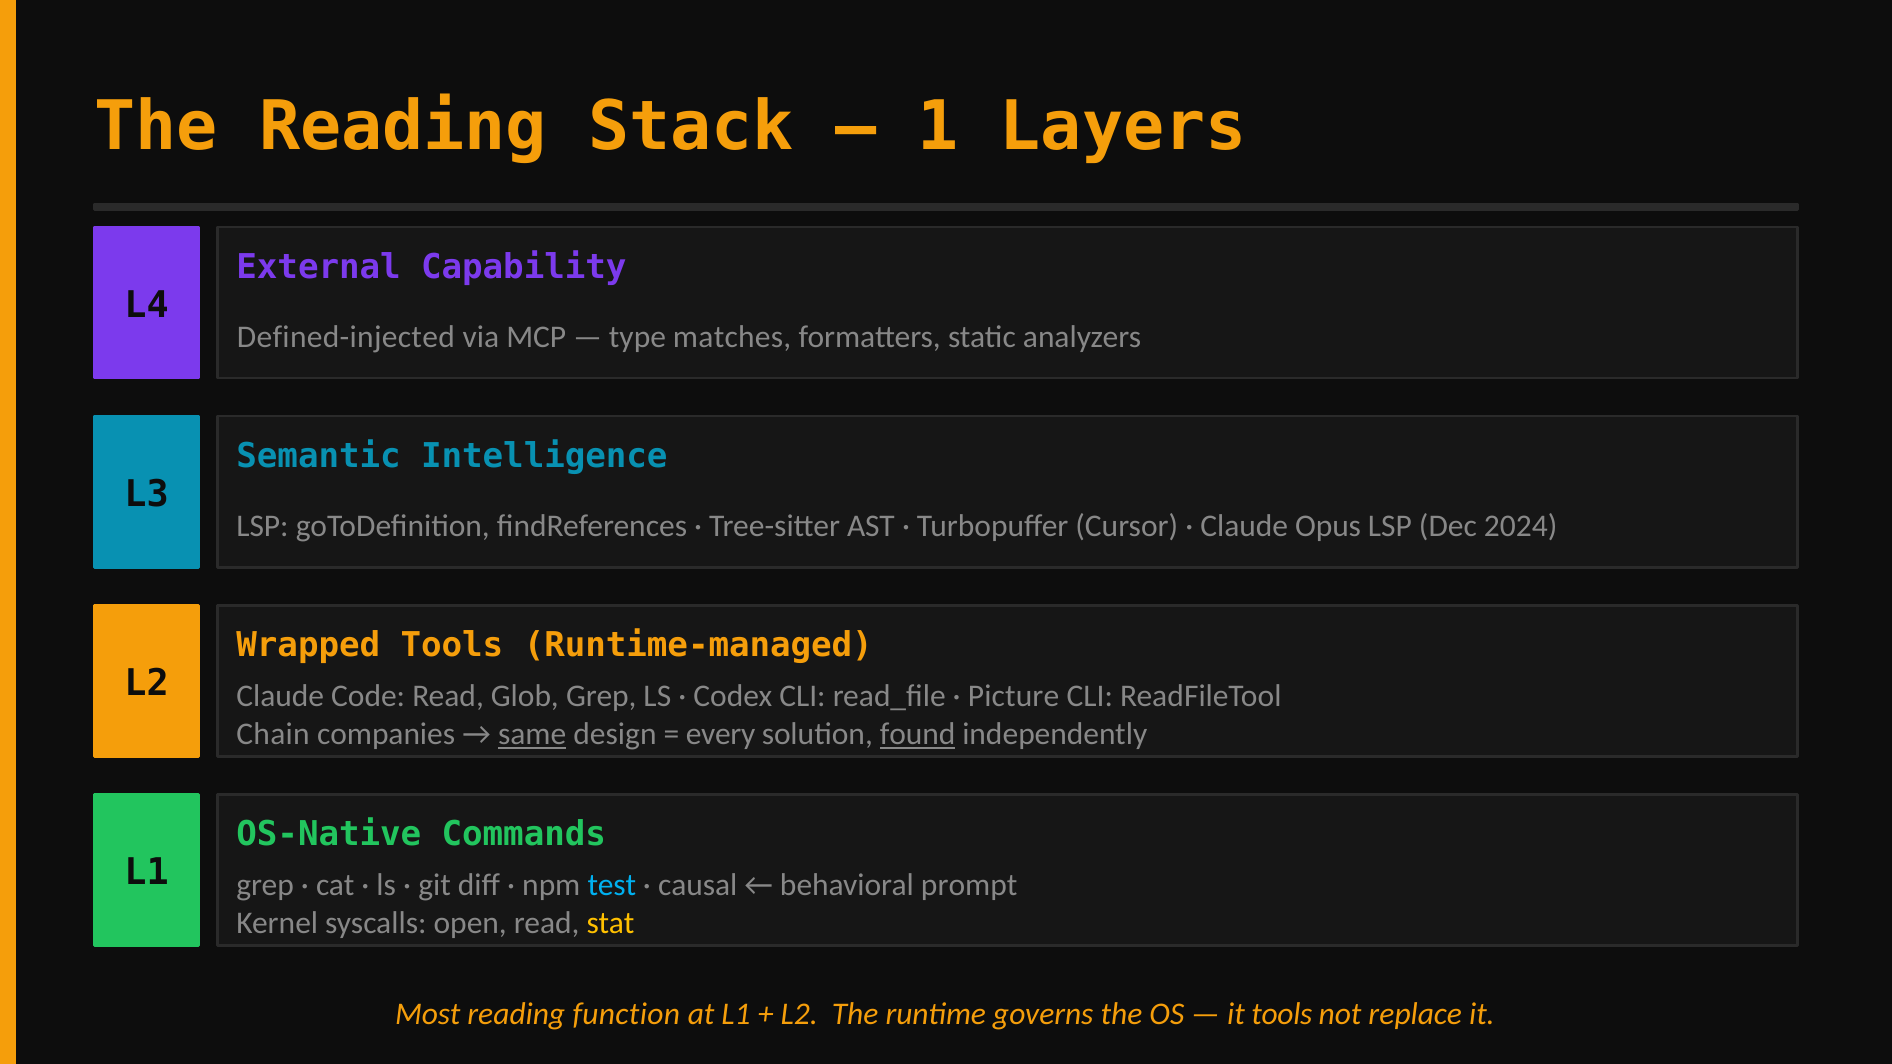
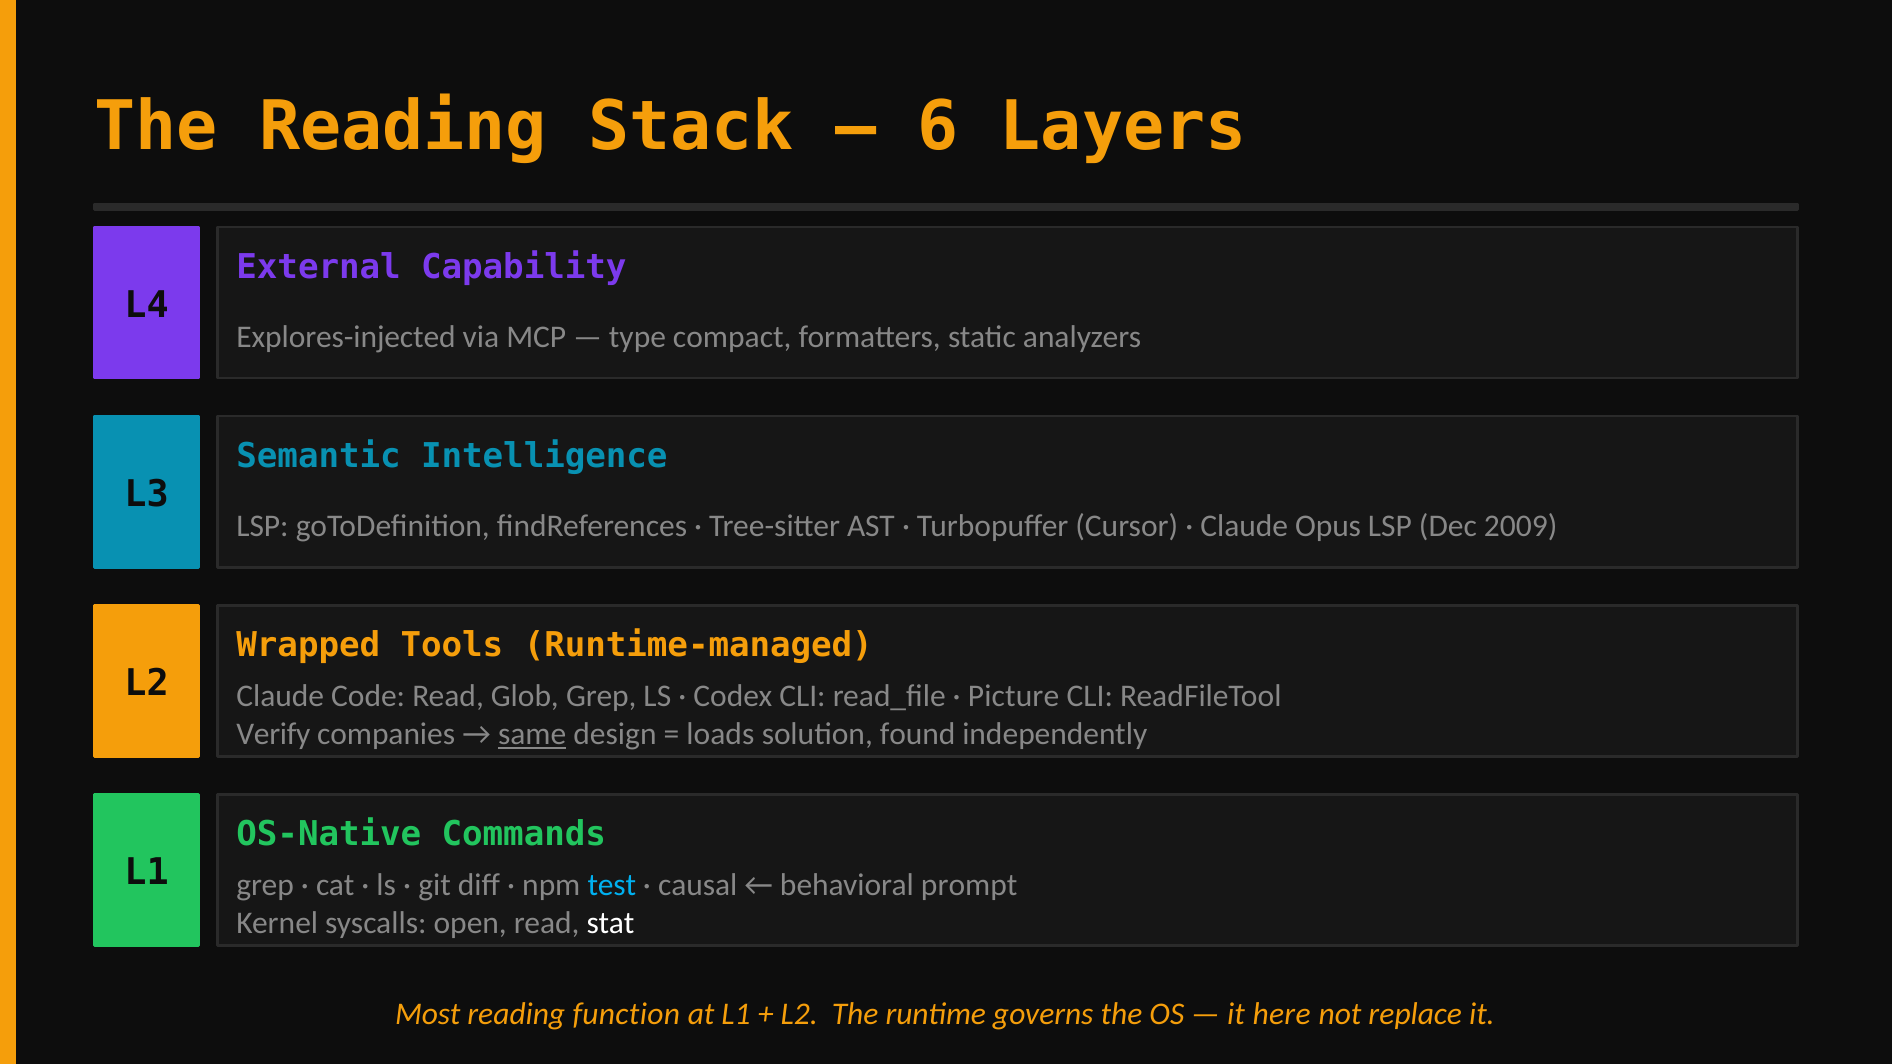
1: 1 -> 6 (938, 127)
Defined-injected: Defined-injected -> Explores-injected (346, 337)
matches: matches -> compact (732, 337)
2024: 2024 -> 2009 (1521, 526)
Chain: Chain -> Verify (273, 734)
every: every -> loads (720, 734)
found underline: present -> none (918, 734)
stat colour: yellow -> white (610, 924)
it tools: tools -> here (1282, 1014)
